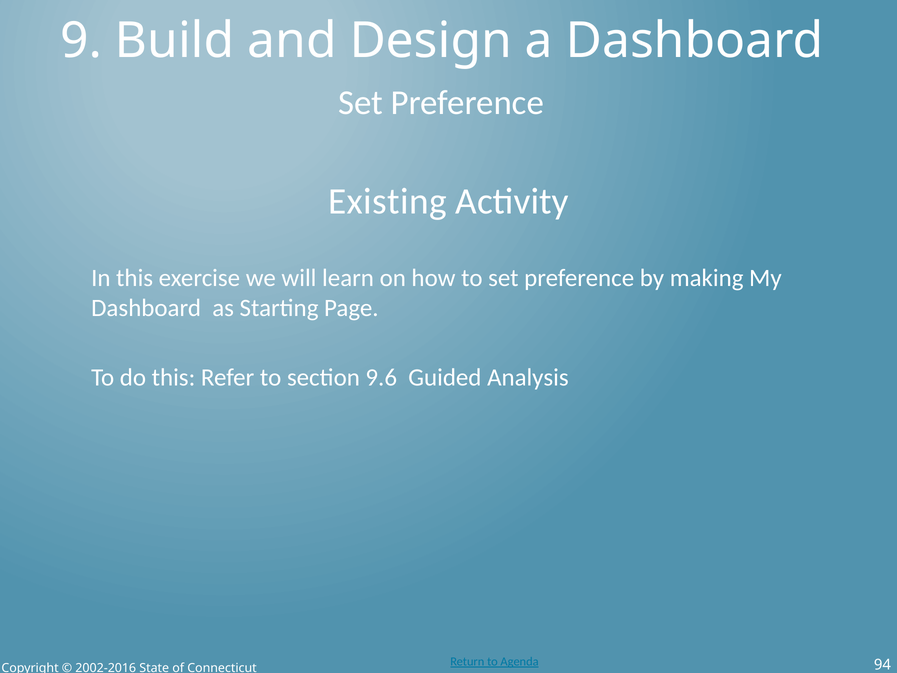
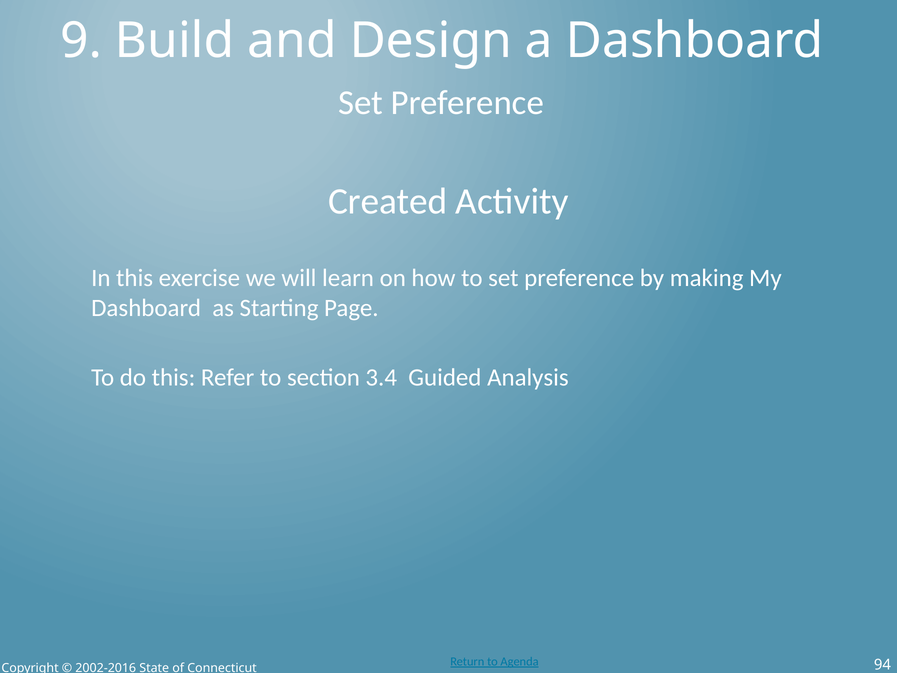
Existing: Existing -> Created (388, 201)
9.6: 9.6 -> 3.4 (381, 378)
